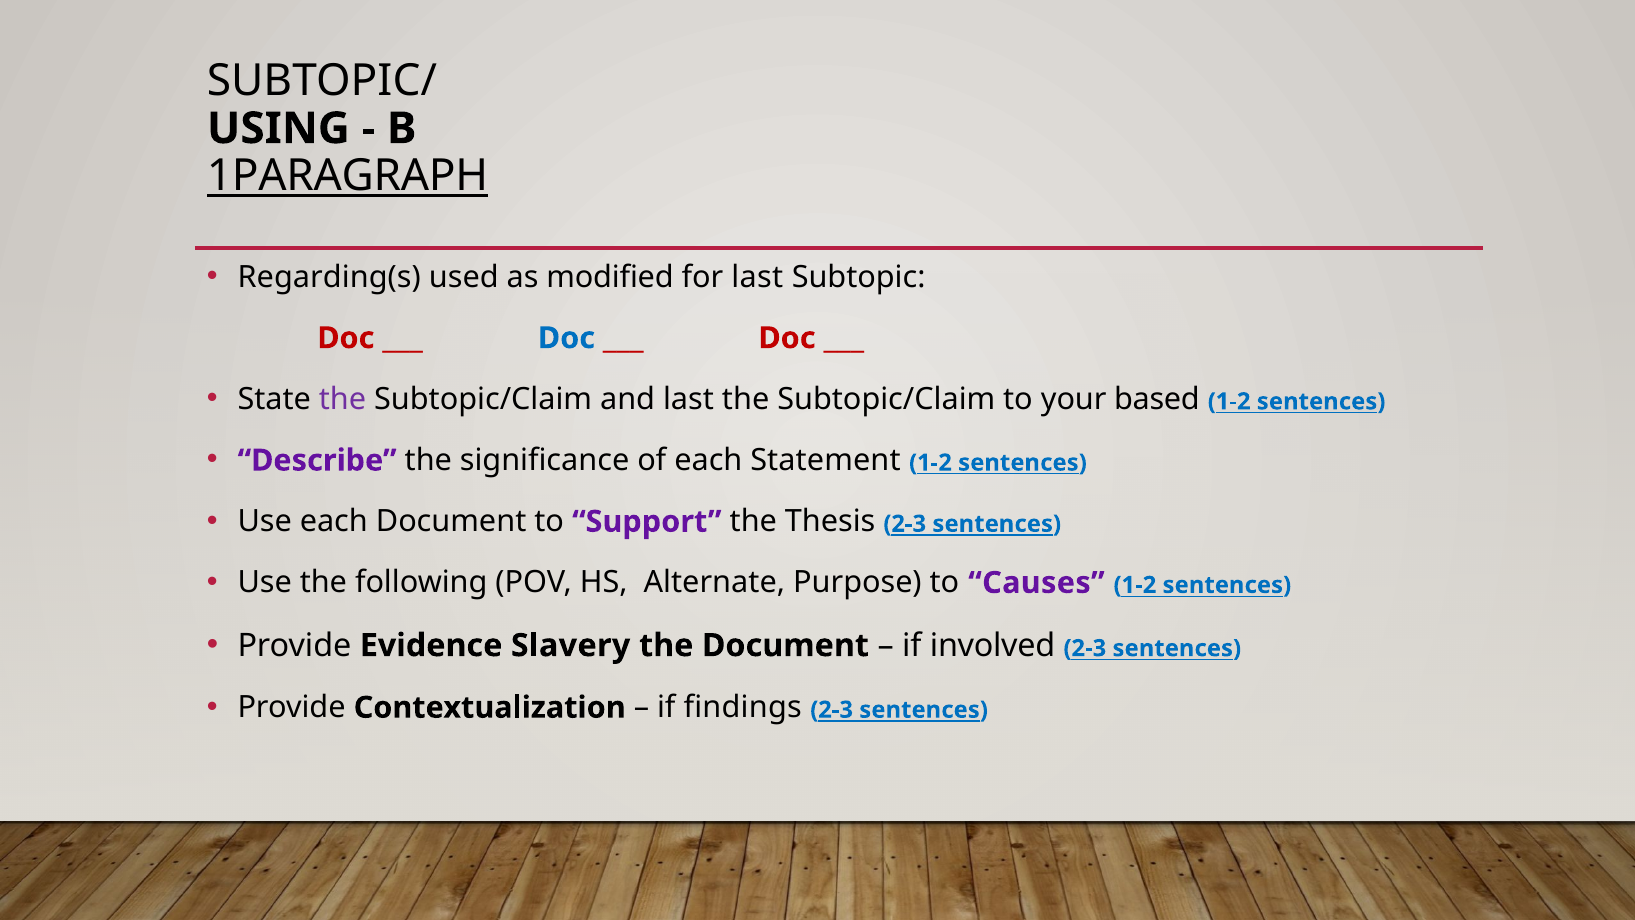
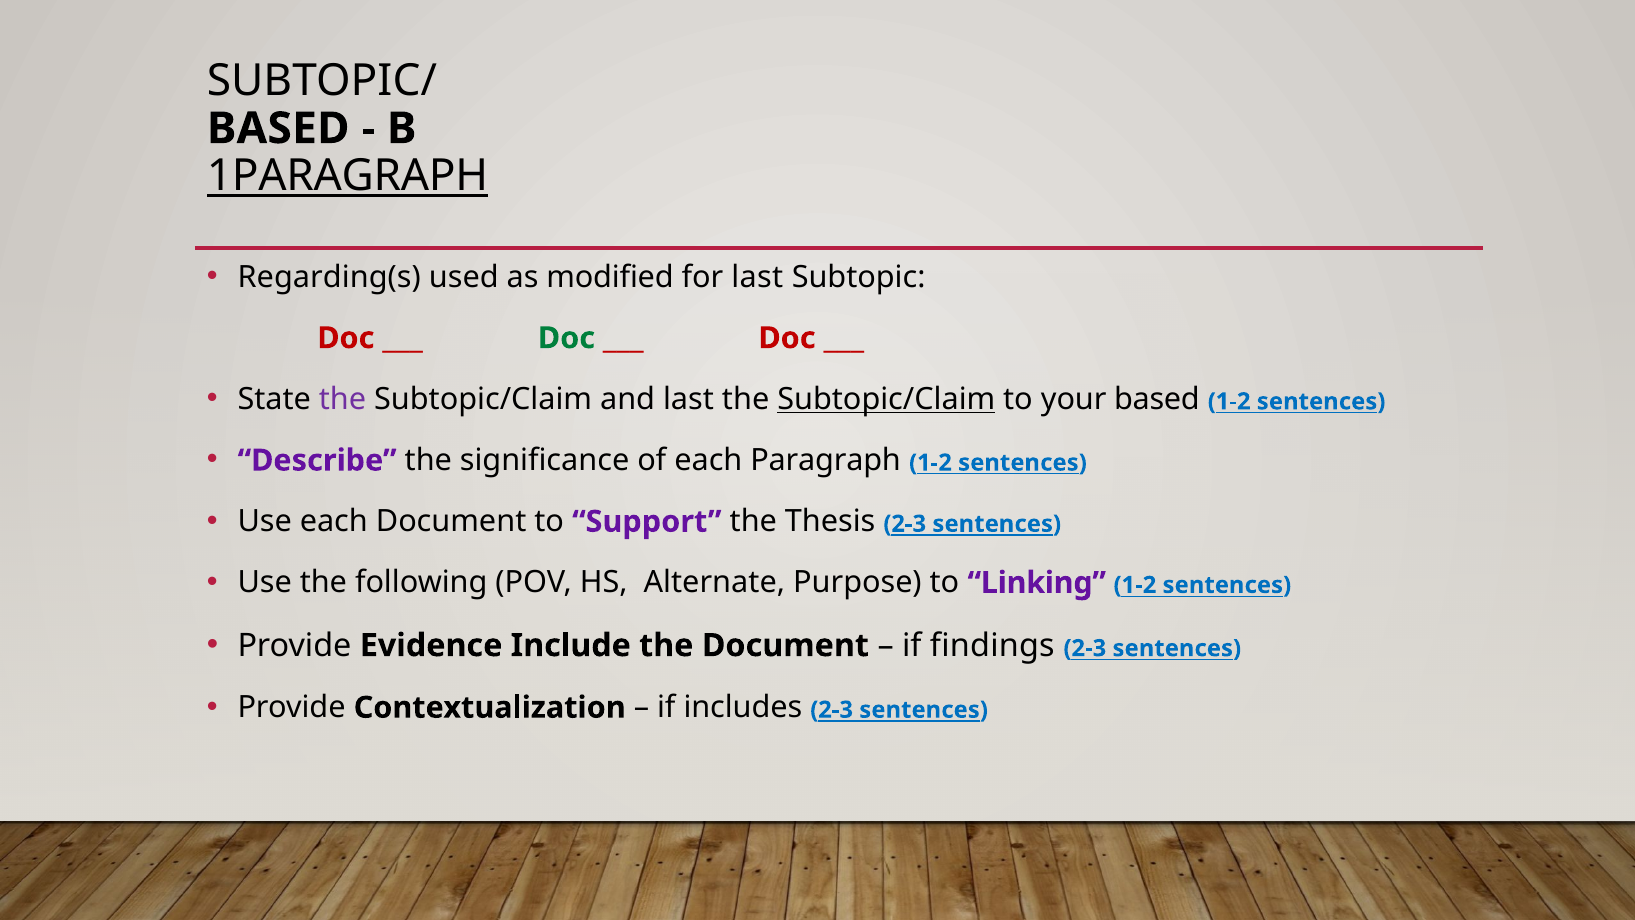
USING: USING -> BASED (278, 128)
Doc colour: blue -> green (566, 338)
Subtopic/Claim underline: none -> present (886, 399)
Statement: Statement -> Paragraph (826, 460)
Causes: Causes -> Linking (1037, 583)
Slavery: Slavery -> Include (571, 645)
involved: involved -> findings (992, 645)
findings: findings -> includes (743, 707)
